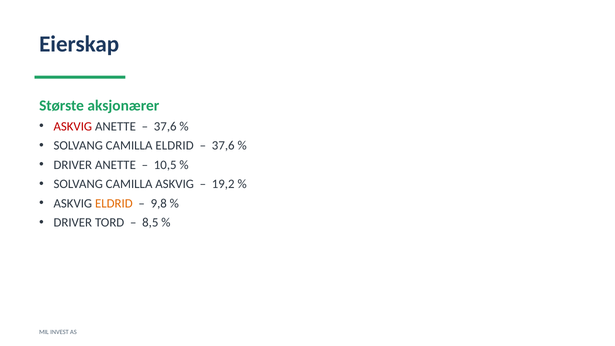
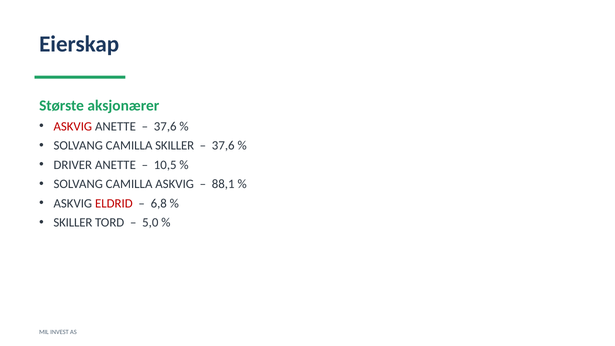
CAMILLA ELDRID: ELDRID -> SKILLER (175, 146)
19,2: 19,2 -> 88,1 (223, 184)
ELDRID colour: orange -> red (114, 203)
9,8: 9,8 -> 6,8 (159, 203)
DRIVER: DRIVER -> SKILLER (73, 223)
8,5: 8,5 -> 5,0 (150, 223)
